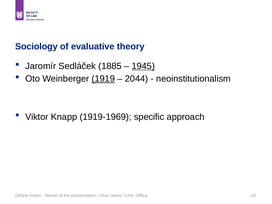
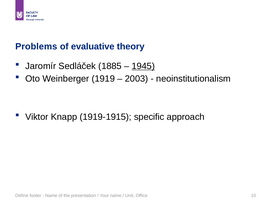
Sociology: Sociology -> Problems (36, 47)
1919 underline: present -> none (103, 79)
2044: 2044 -> 2003 (137, 79)
1919-1969: 1919-1969 -> 1919-1915 (106, 117)
